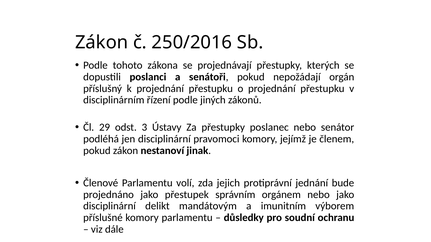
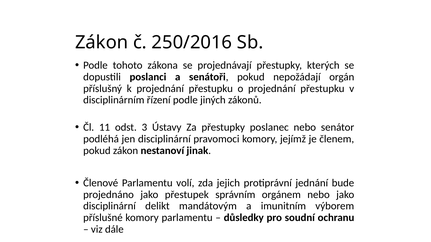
29: 29 -> 11 (105, 128)
